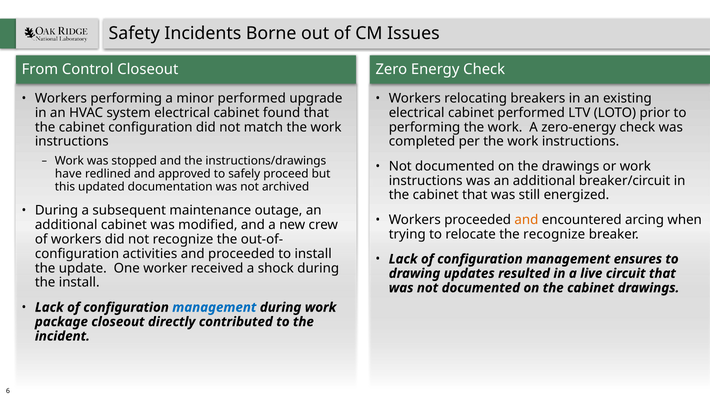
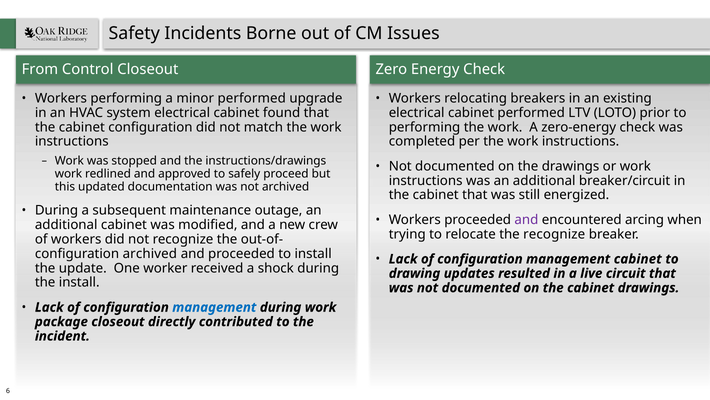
have: have -> work (69, 174)
and colour: orange -> purple (526, 220)
configuration activities: activities -> archived (150, 253)
management ensures: ensures -> cabinet (638, 259)
